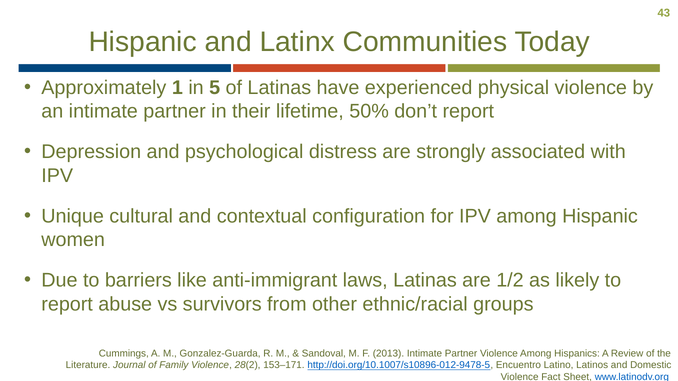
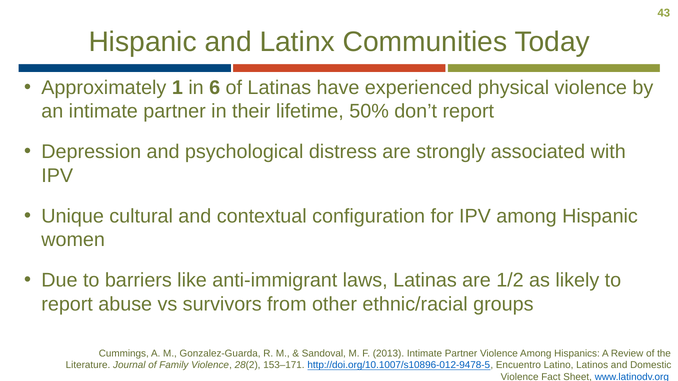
5: 5 -> 6 (215, 88)
